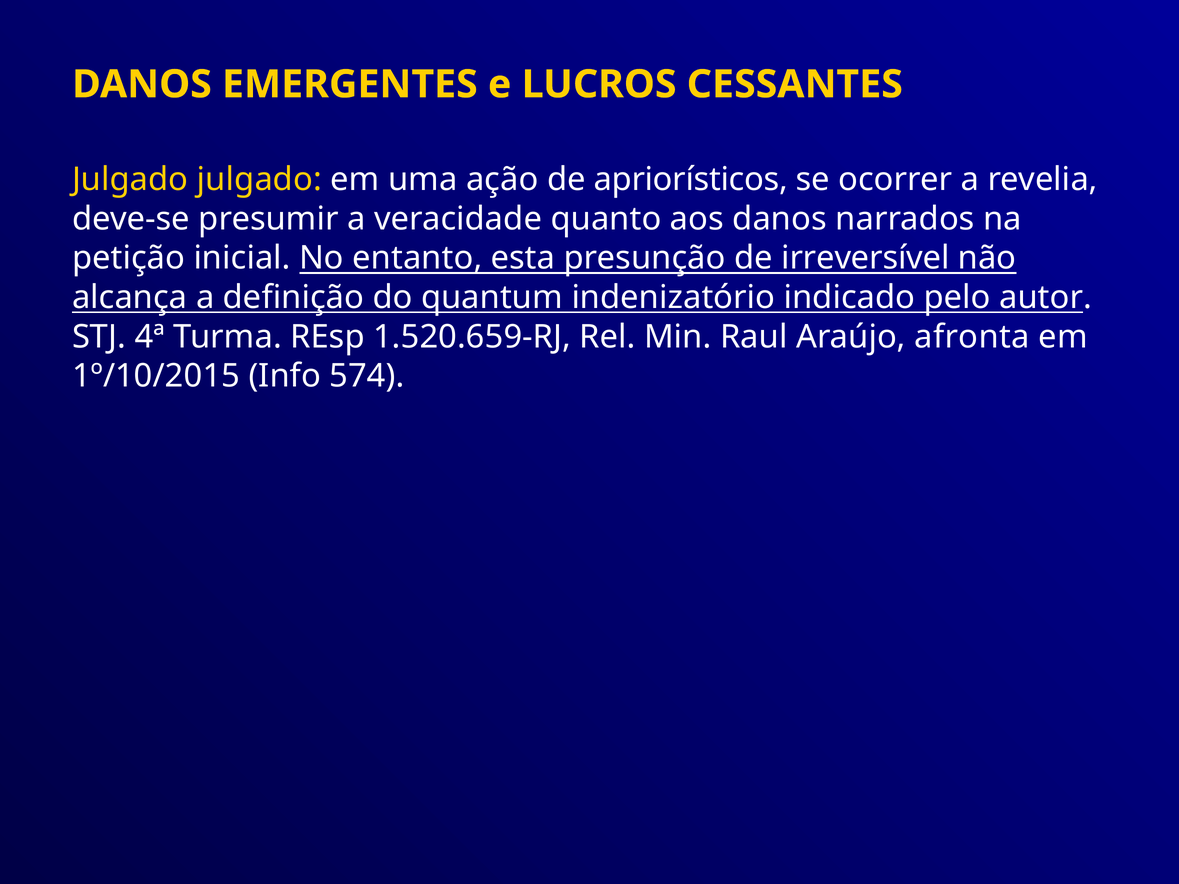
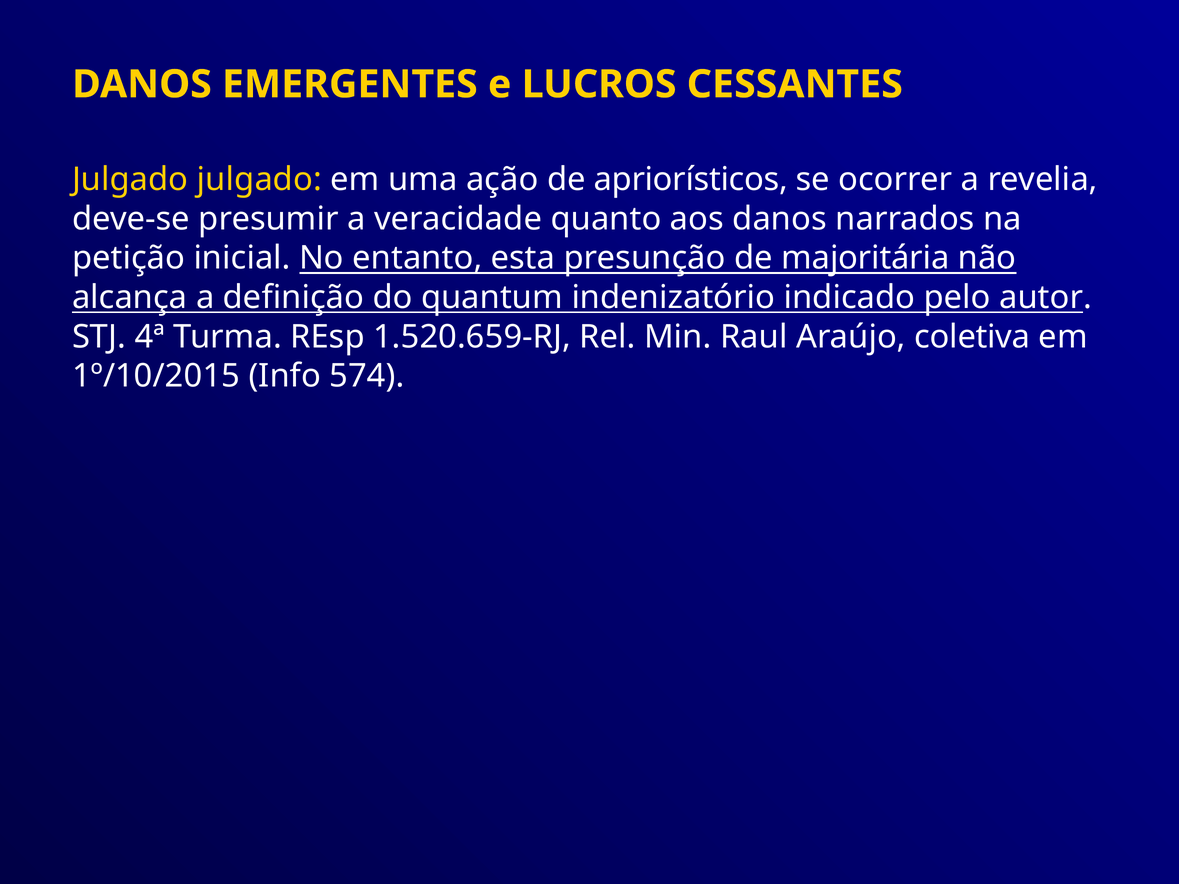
irreversível: irreversível -> majoritária (865, 258)
afronta: afronta -> coletiva (972, 337)
